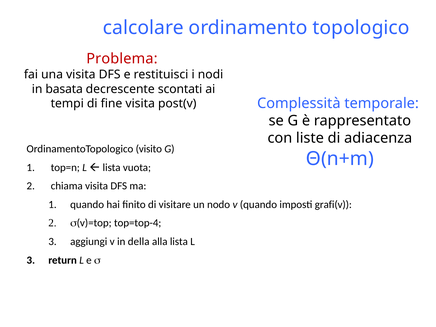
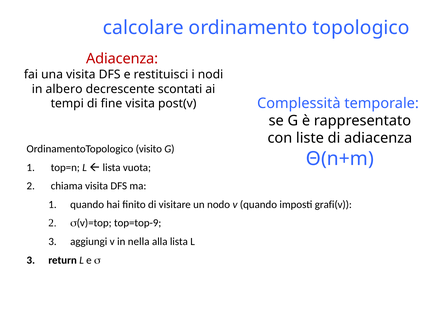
Problema: Problema -> Adiacenza (122, 59)
basata: basata -> albero (64, 89)
top=top-4: top=top-4 -> top=top-9 (138, 223)
della: della -> nella (139, 242)
